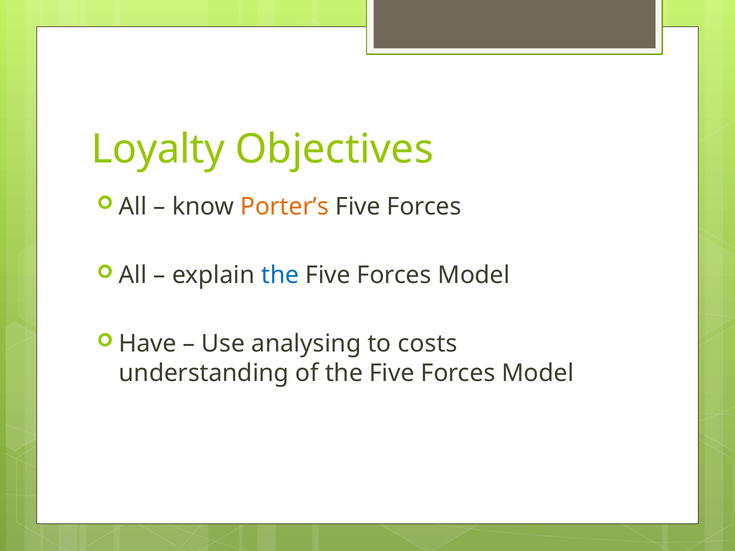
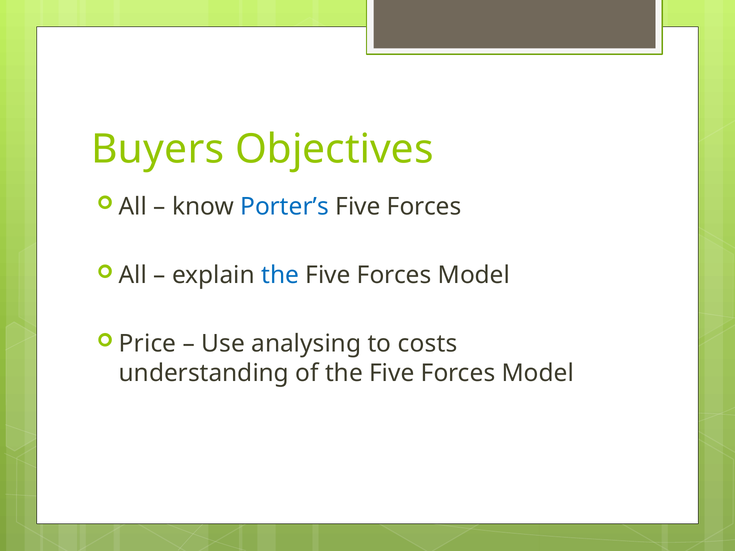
Loyalty: Loyalty -> Buyers (158, 149)
Porter’s colour: orange -> blue (285, 207)
Have: Have -> Price (148, 344)
